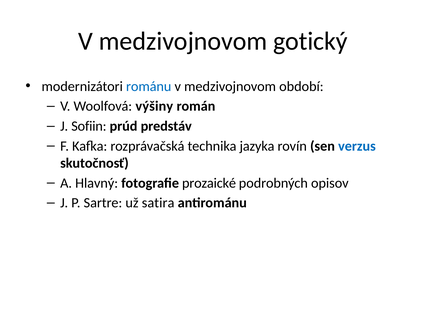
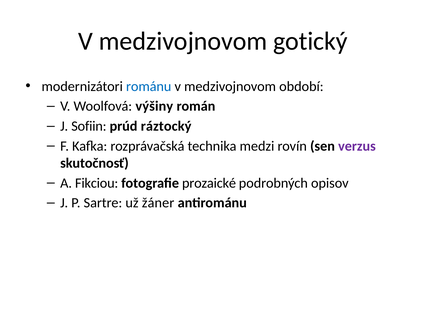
predstáv: predstáv -> ráztocký (166, 126)
jazyka: jazyka -> medzi (257, 146)
verzus colour: blue -> purple (357, 146)
Hlavný: Hlavný -> Fikciou (97, 183)
satira: satira -> žáner (158, 203)
